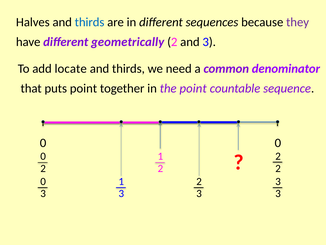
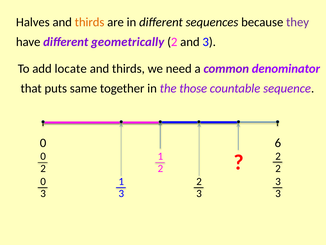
thirds colour: blue -> orange (90, 22)
puts point: point -> same (84, 88)
the point: point -> those (193, 88)
0 0: 0 -> 6 (278, 143)
